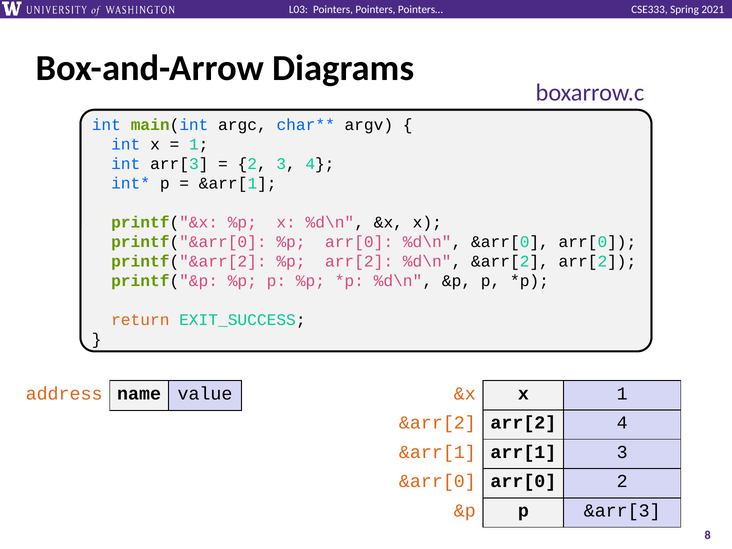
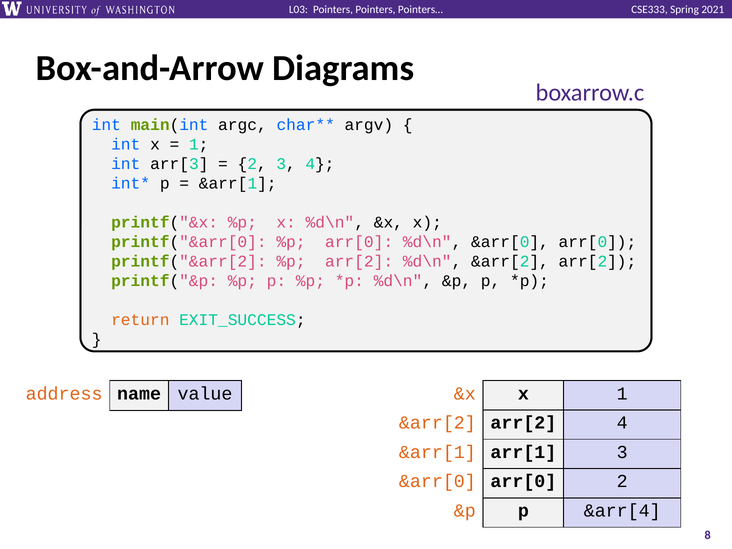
&arr[3: &arr[3 -> &arr[4 (622, 511)
